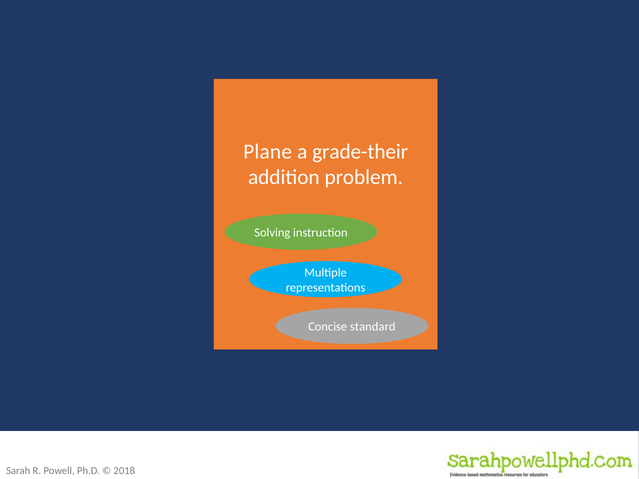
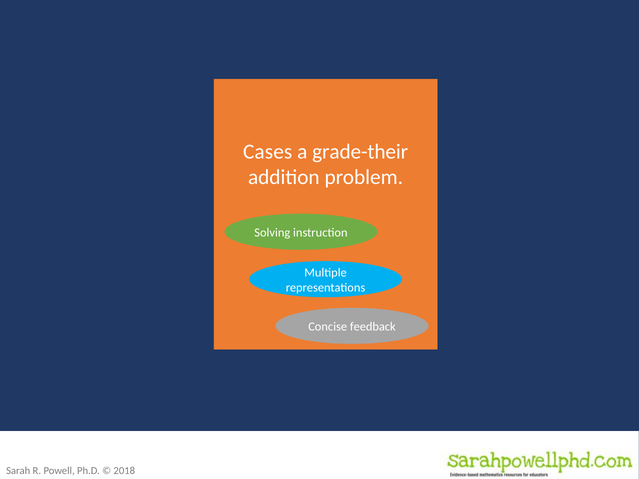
Plane: Plane -> Cases (268, 152)
standard: standard -> feedback (373, 327)
